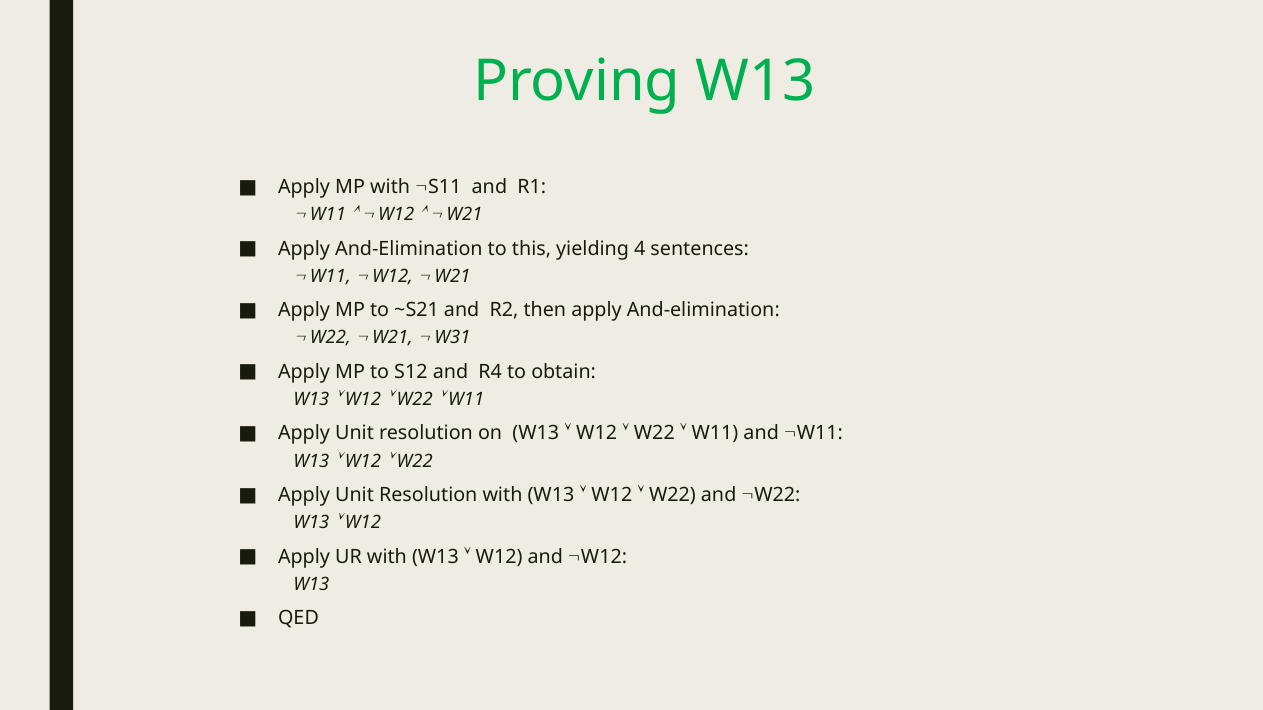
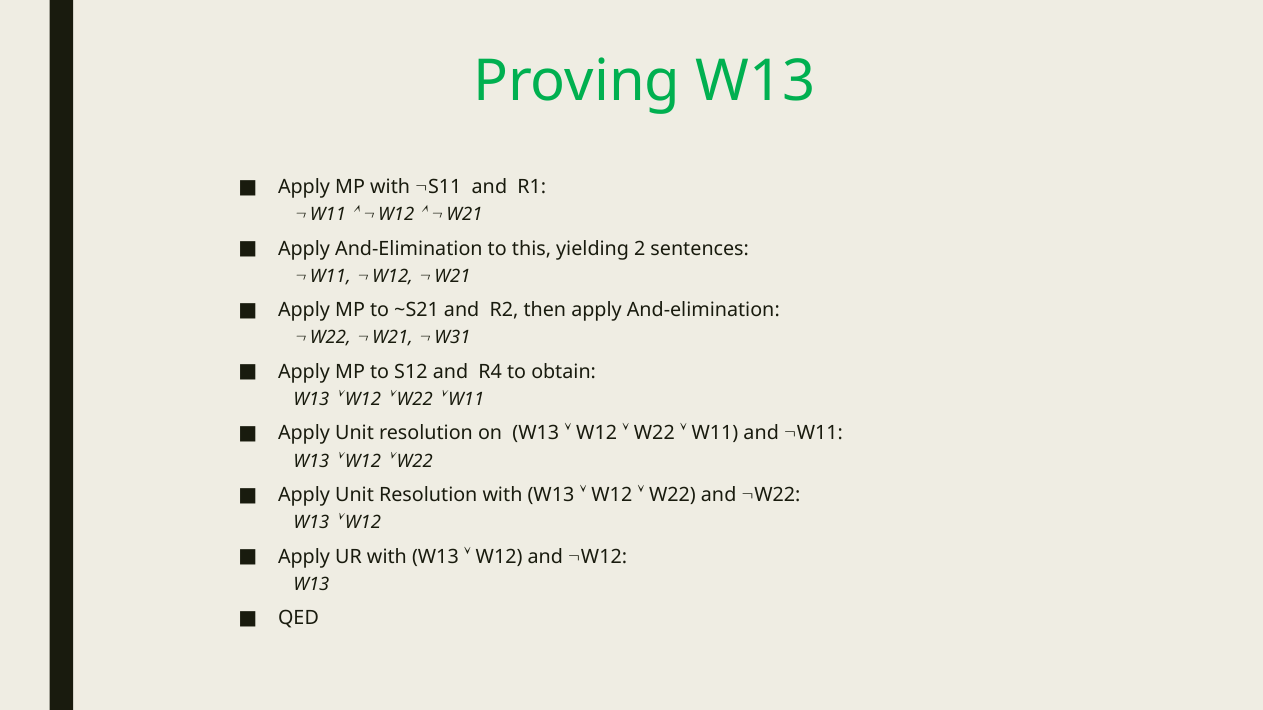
4: 4 -> 2 (640, 249)
